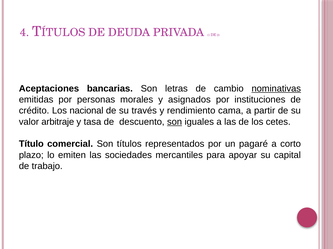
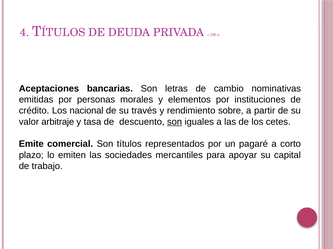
nominativas underline: present -> none (276, 89)
asignados: asignados -> elementos (189, 100)
cama: cama -> sobre (231, 111)
Título: Título -> Emite (31, 144)
